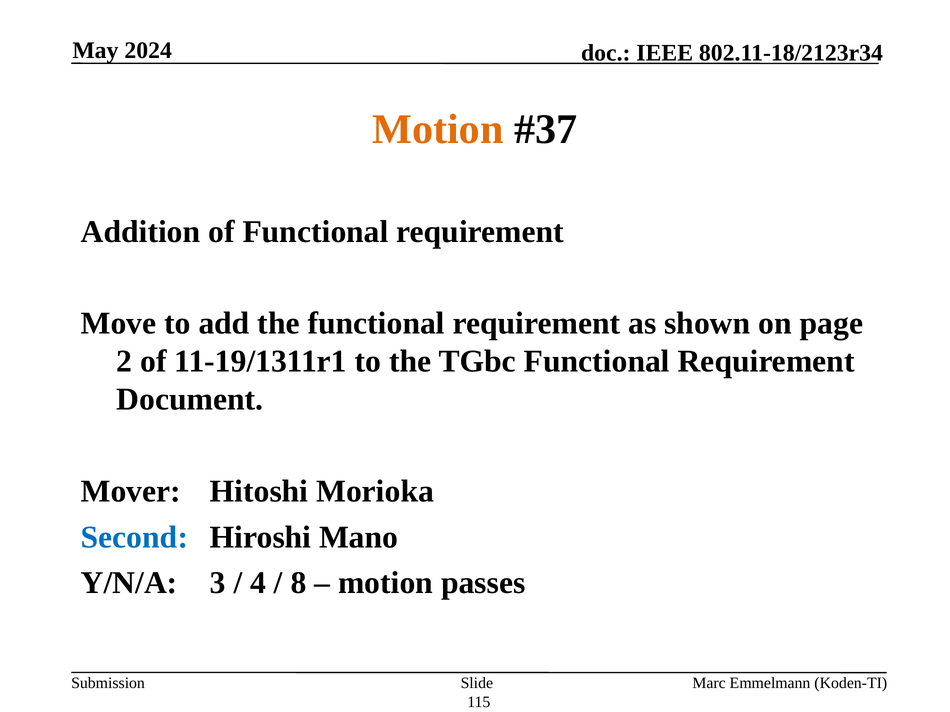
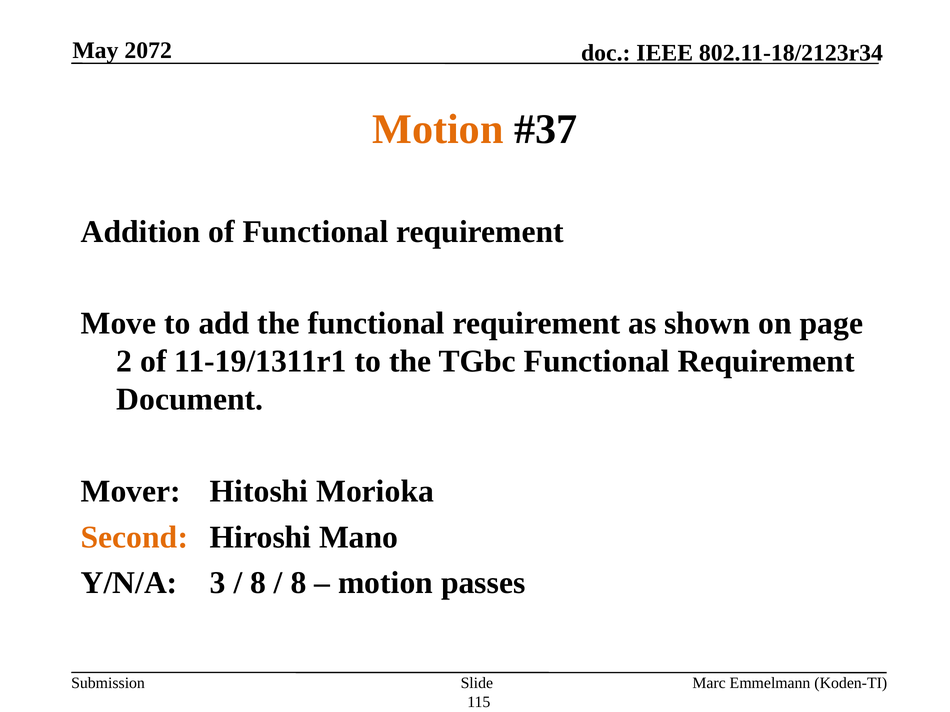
2024: 2024 -> 2072 (148, 50)
Second colour: blue -> orange (134, 537)
4: 4 -> 8 (258, 583)
